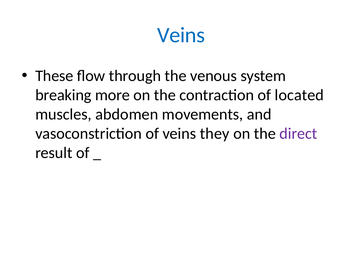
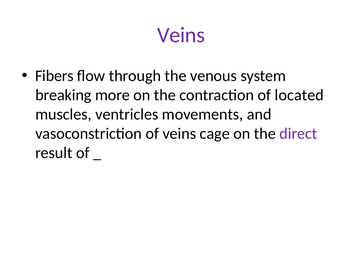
Veins colour: blue -> purple (181, 35)
These: These -> Fibers (54, 76)
abdomen: abdomen -> ventricles (127, 115)
they: they -> cage (215, 134)
